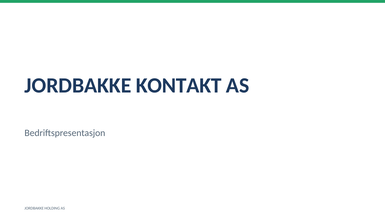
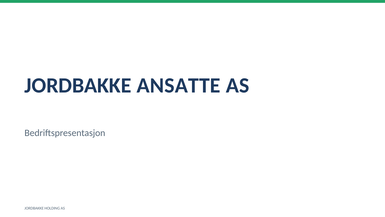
KONTAKT: KONTAKT -> ANSATTE (179, 85)
